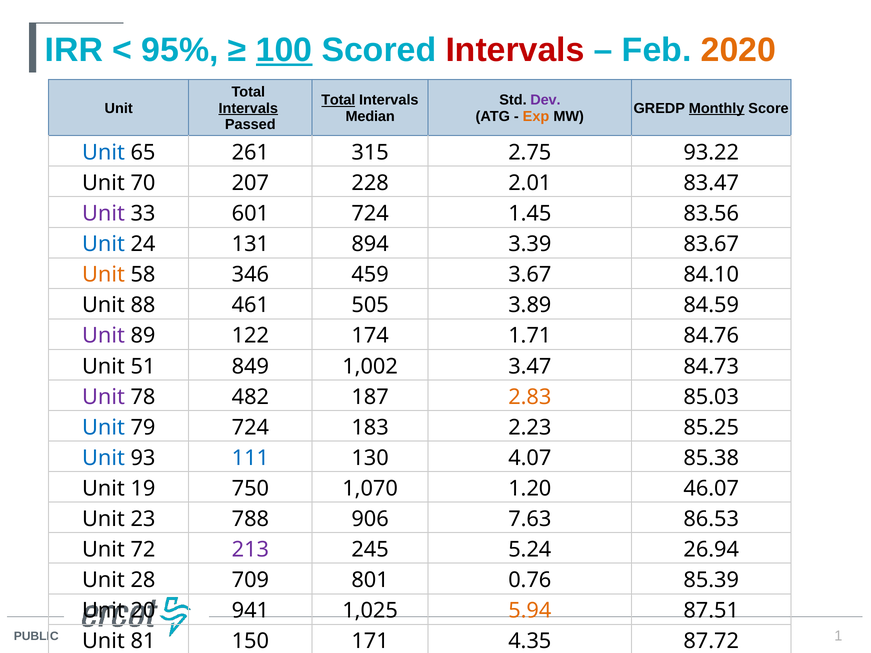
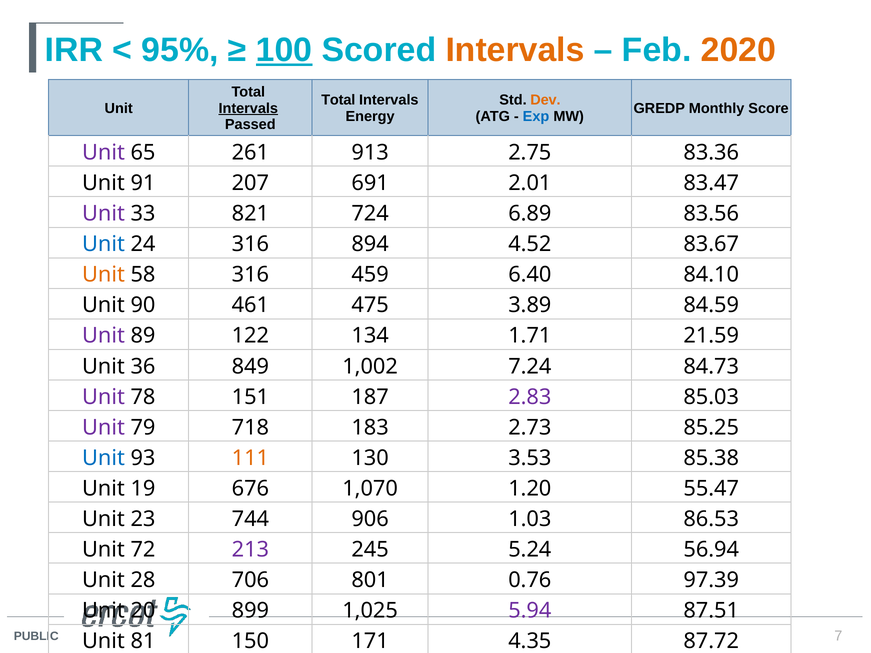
Intervals colour: red -> orange (515, 50)
Total underline: present -> none (338, 100)
Dev colour: purple -> orange (545, 100)
Monthly underline: present -> none (717, 108)
Median: Median -> Energy (370, 116)
Exp colour: orange -> blue (536, 116)
Unit colour: blue -> purple (103, 153)
315: 315 -> 913 (370, 153)
93.22: 93.22 -> 83.36 (711, 153)
70: 70 -> 91 (143, 183)
228: 228 -> 691 (370, 183)
601: 601 -> 821 (250, 214)
1.45: 1.45 -> 6.89 (530, 214)
24 131: 131 -> 316 (250, 244)
3.39: 3.39 -> 4.52 (530, 244)
58 346: 346 -> 316 (250, 275)
3.67: 3.67 -> 6.40 (530, 275)
88: 88 -> 90 (143, 305)
505: 505 -> 475 (370, 305)
174: 174 -> 134 (370, 336)
84.76: 84.76 -> 21.59 (711, 336)
51: 51 -> 36 (143, 366)
3.47: 3.47 -> 7.24 (530, 366)
482: 482 -> 151 (250, 397)
2.83 colour: orange -> purple (530, 397)
Unit colour: blue -> purple (103, 428)
79 724: 724 -> 718 (250, 428)
2.23: 2.23 -> 2.73 (530, 428)
111 colour: blue -> orange (250, 458)
4.07: 4.07 -> 3.53 (530, 458)
750: 750 -> 676 (250, 489)
46.07: 46.07 -> 55.47 (711, 489)
788: 788 -> 744 (250, 519)
7.63: 7.63 -> 1.03 (530, 519)
26.94: 26.94 -> 56.94 (711, 550)
709: 709 -> 706 (250, 580)
85.39: 85.39 -> 97.39 (711, 580)
941: 941 -> 899 (250, 611)
5.94 colour: orange -> purple (530, 611)
1: 1 -> 7 (838, 636)
